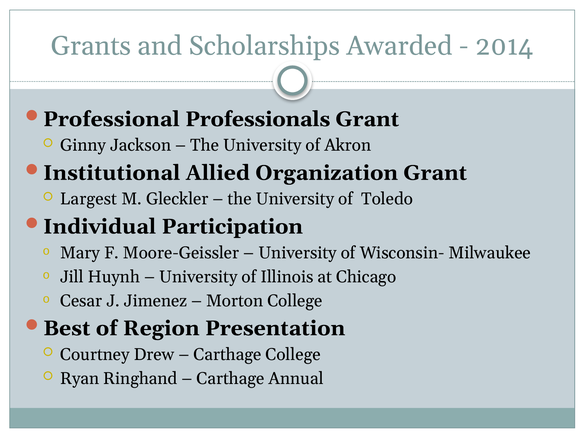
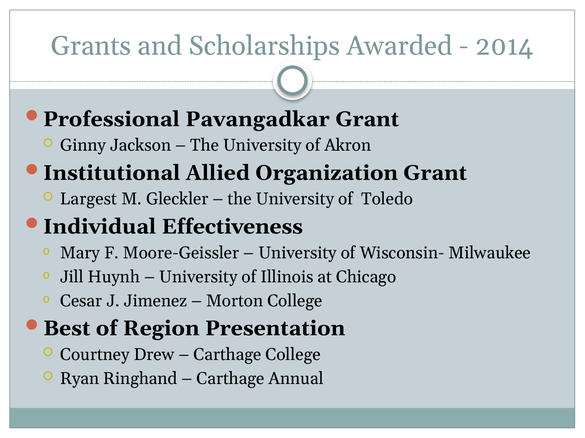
Professionals: Professionals -> Pavangadkar (258, 119)
Participation: Participation -> Effectiveness (232, 227)
